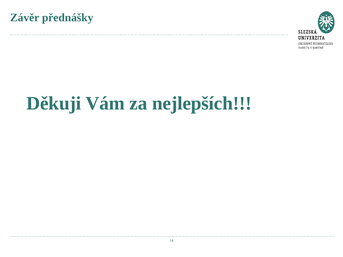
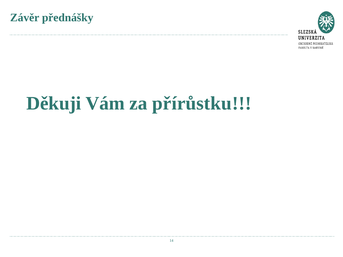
nejlepších: nejlepších -> přírůstku (202, 103)
